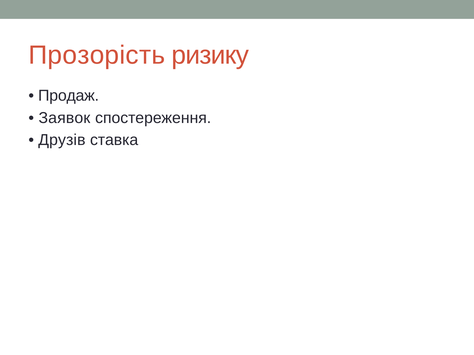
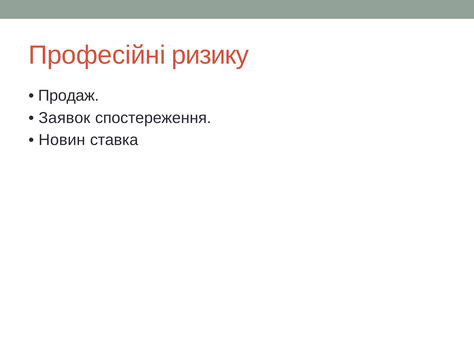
Прозорість: Прозорість -> Професійні (97, 55)
Друзів: Друзів -> Новин (62, 140)
